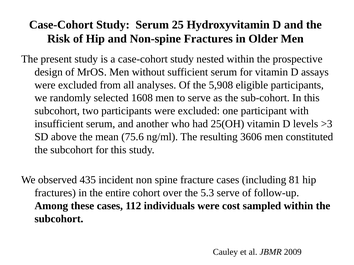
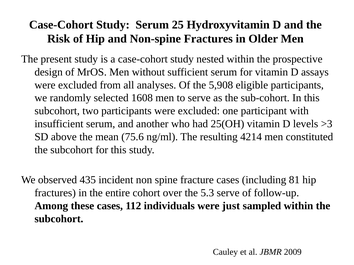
3606: 3606 -> 4214 (251, 137)
cost: cost -> just (231, 206)
